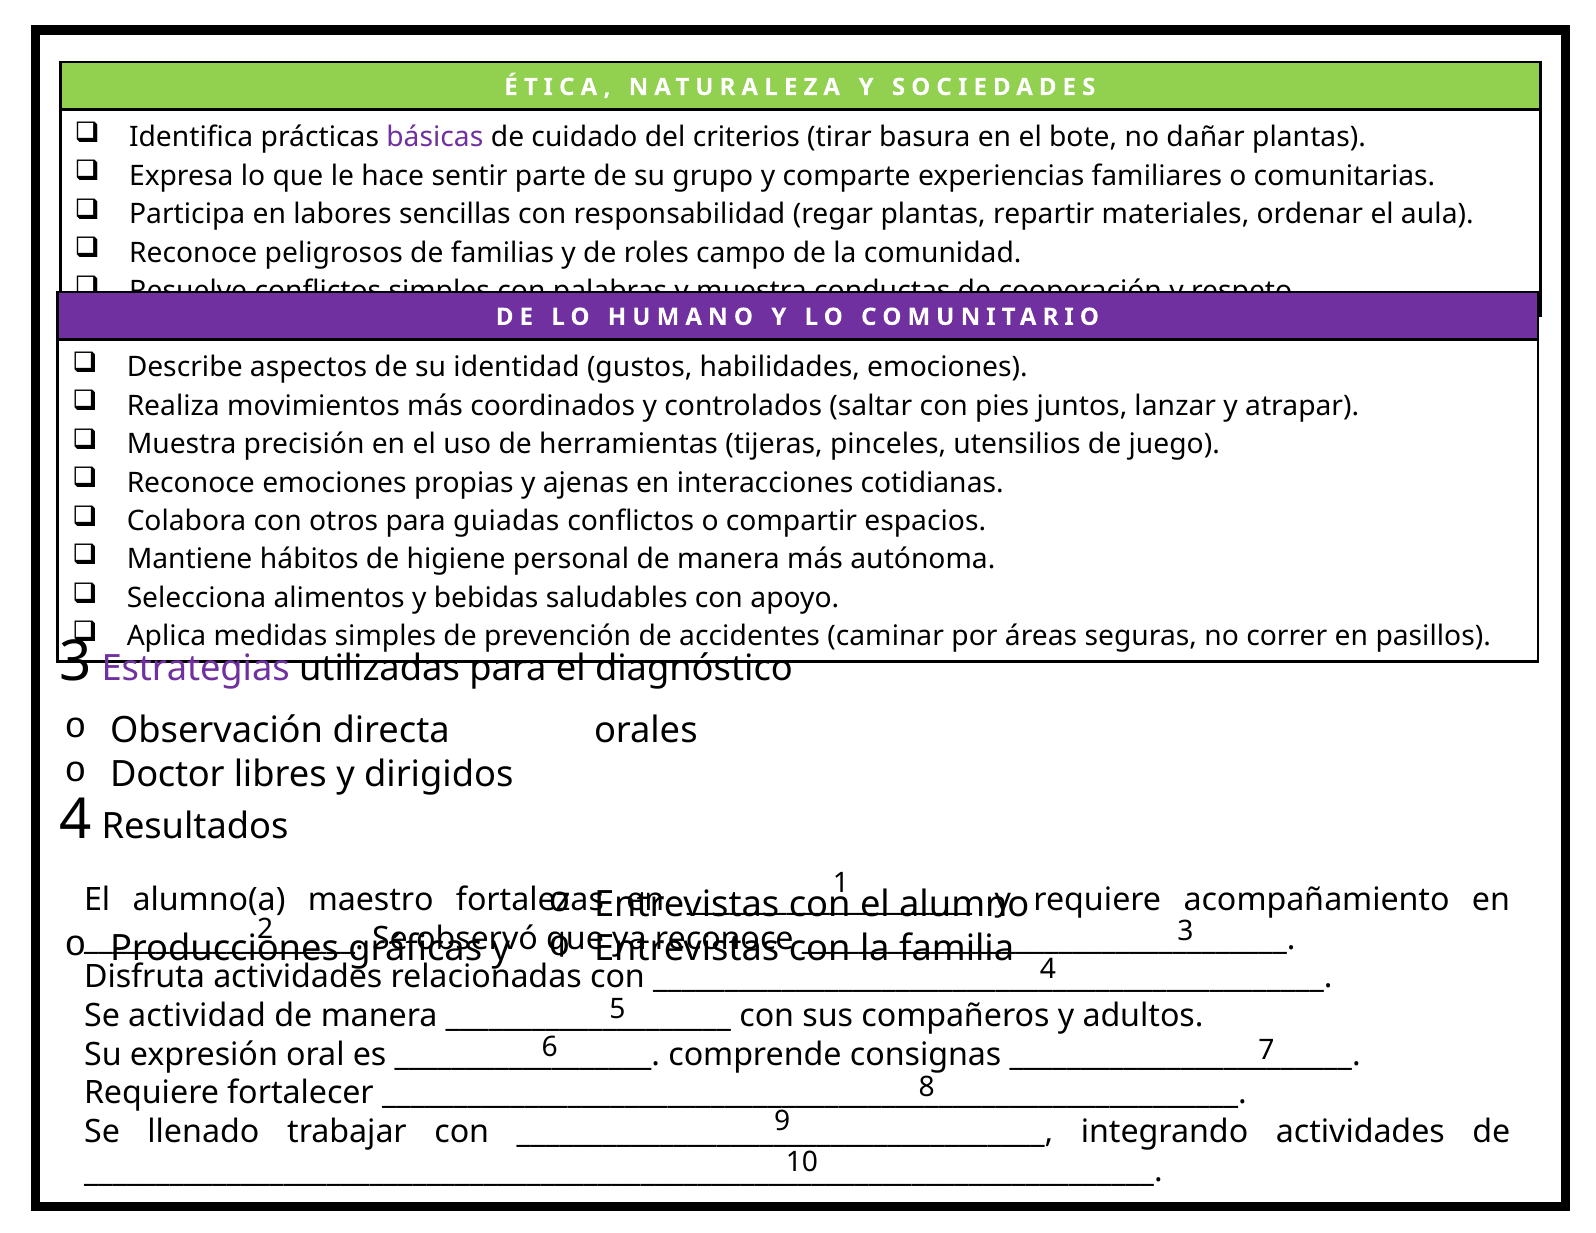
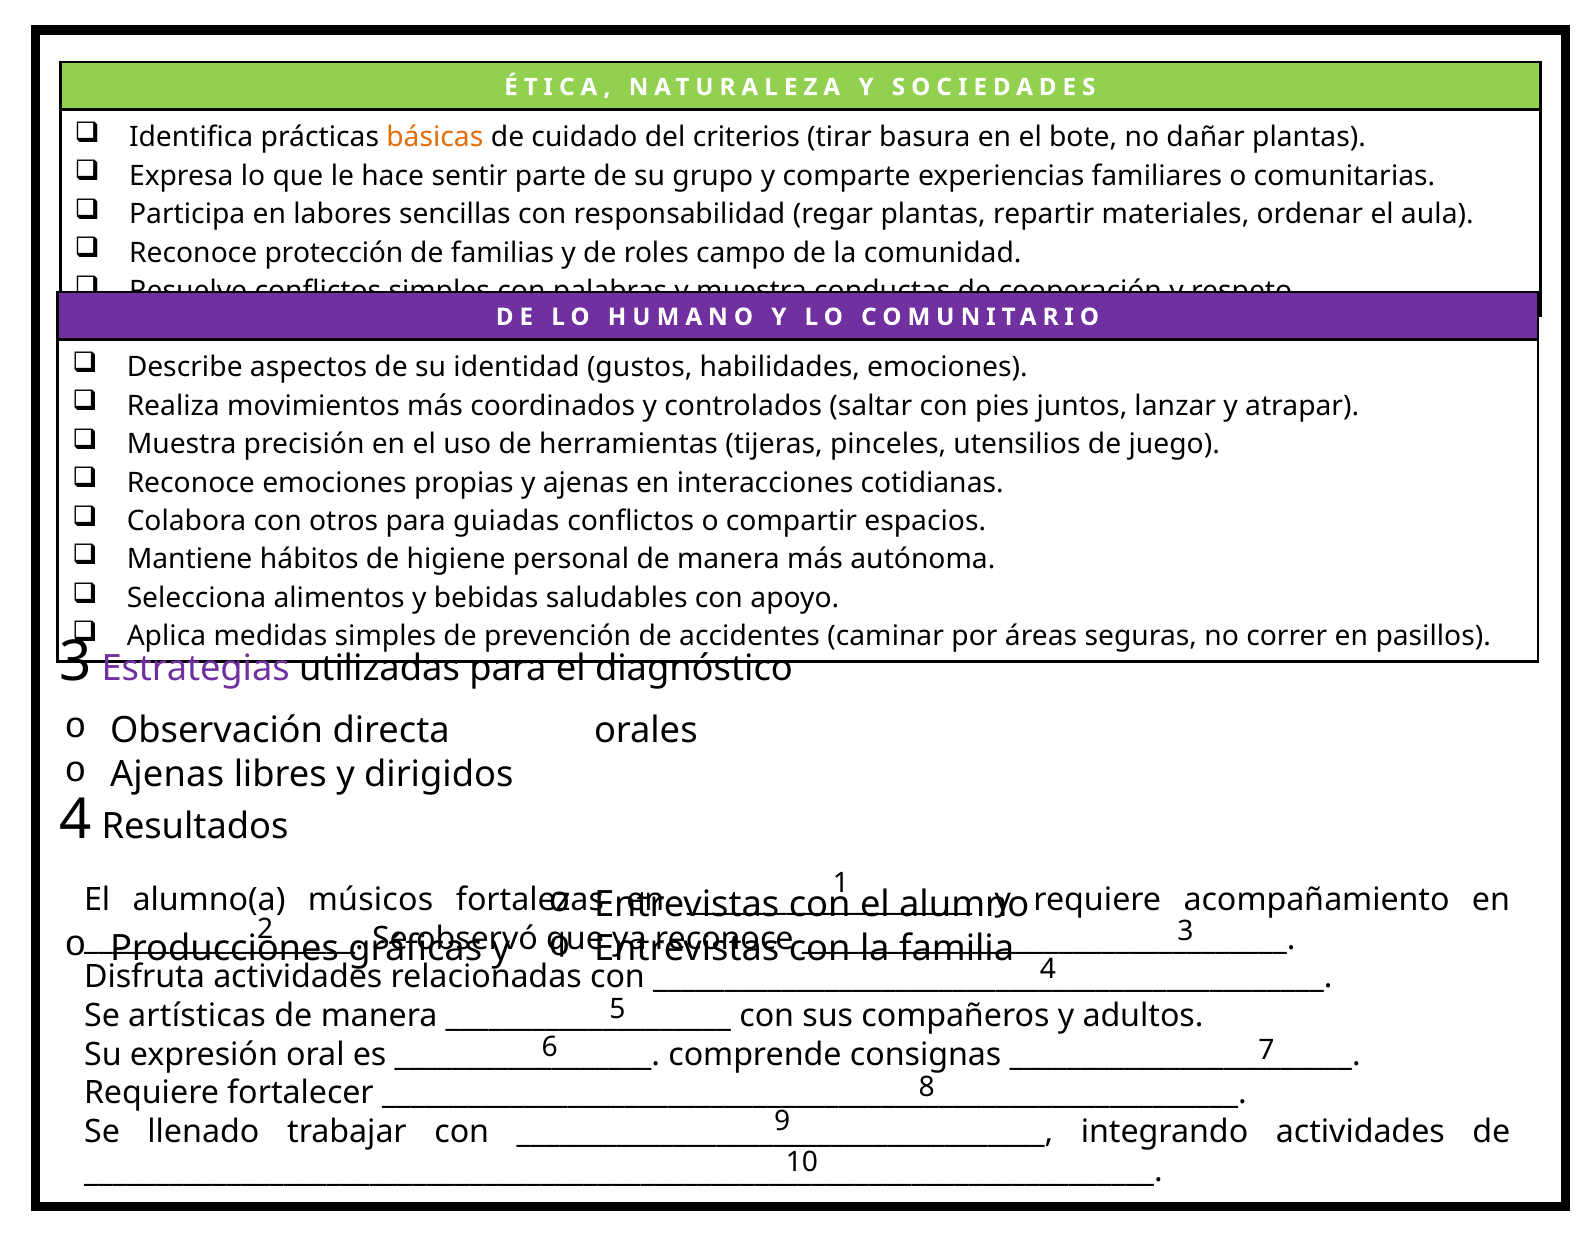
básicas colour: purple -> orange (435, 138)
peligrosos: peligrosos -> protección (334, 253)
o Doctor: Doctor -> Ajenas (167, 775)
maestro: maestro -> músicos (371, 900)
actividad: actividad -> artísticas (197, 1016)
